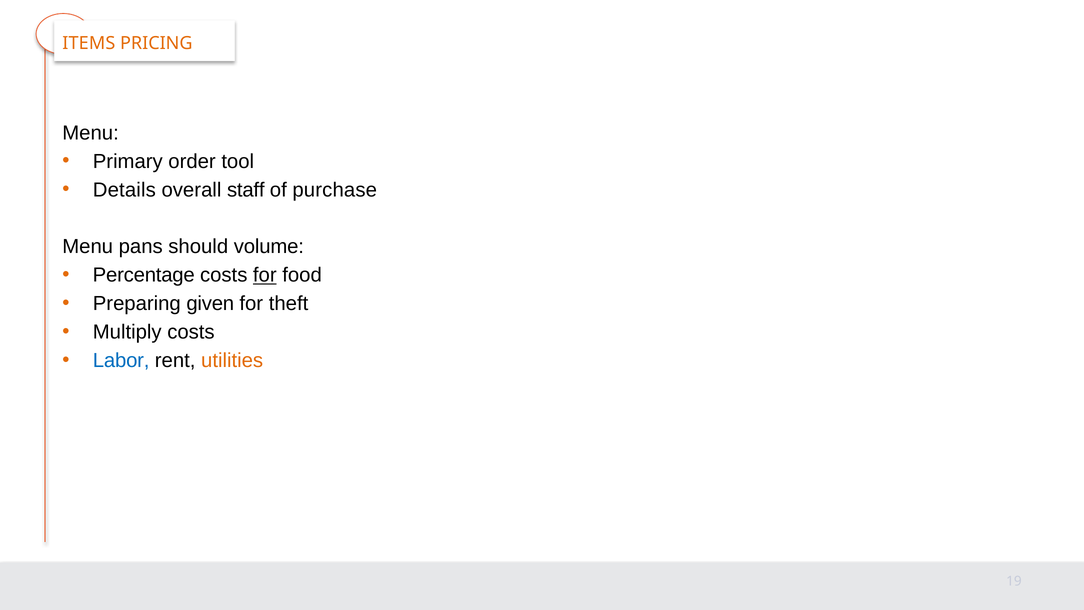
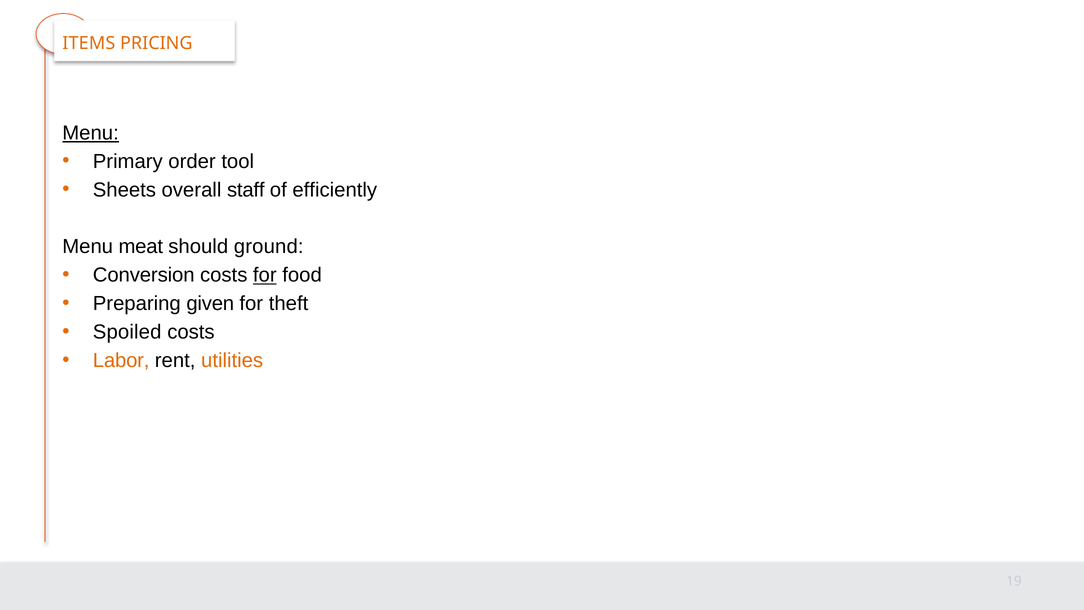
Menu underline: none -> present (91, 133)
Details: Details -> Sheets (124, 190)
purchase: purchase -> efficiently (335, 190)
pans: pans -> meat (141, 247)
volume: volume -> ground (269, 247)
Percentage: Percentage -> Conversion (144, 275)
Multiply: Multiply -> Spoiled (127, 332)
Labor colour: blue -> orange (121, 360)
